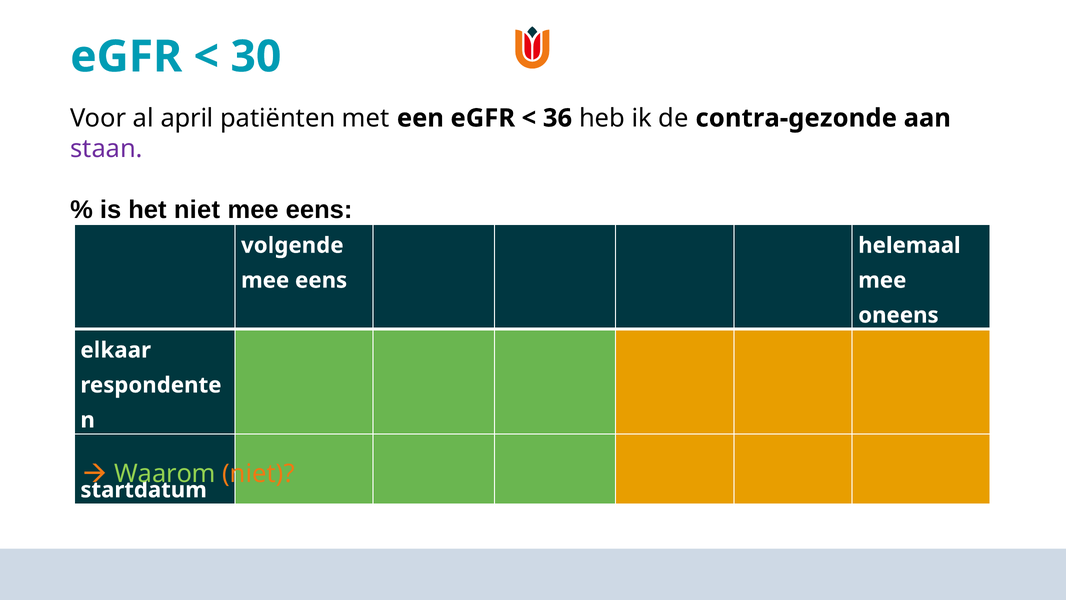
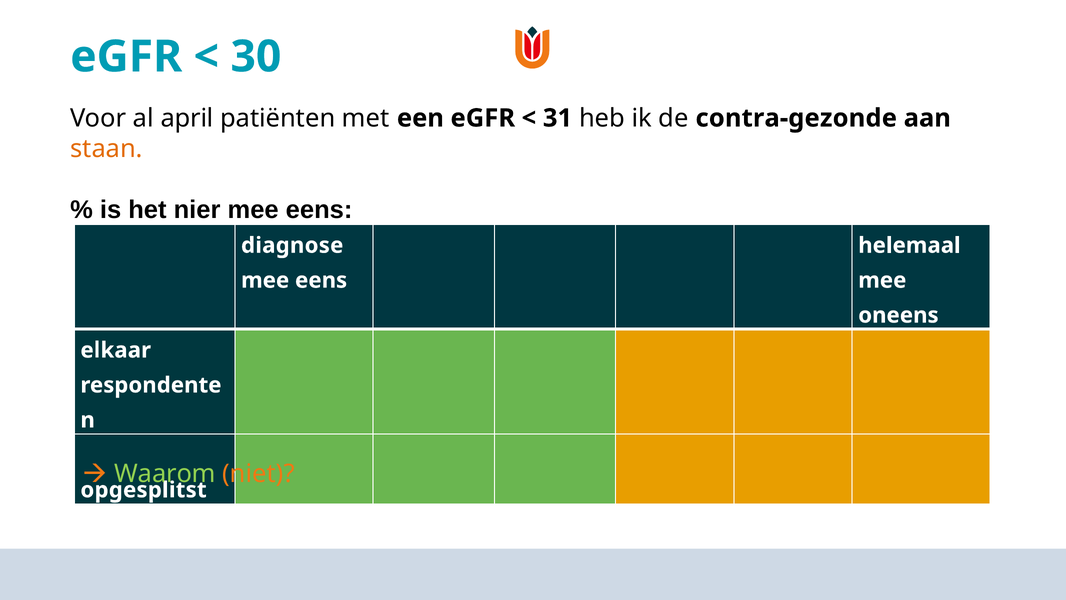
36: 36 -> 31 (558, 118)
staan colour: purple -> orange (106, 149)
het niet: niet -> nier (197, 210)
volgende: volgende -> diagnose (292, 245)
startdatum: startdatum -> opgesplitst (144, 490)
